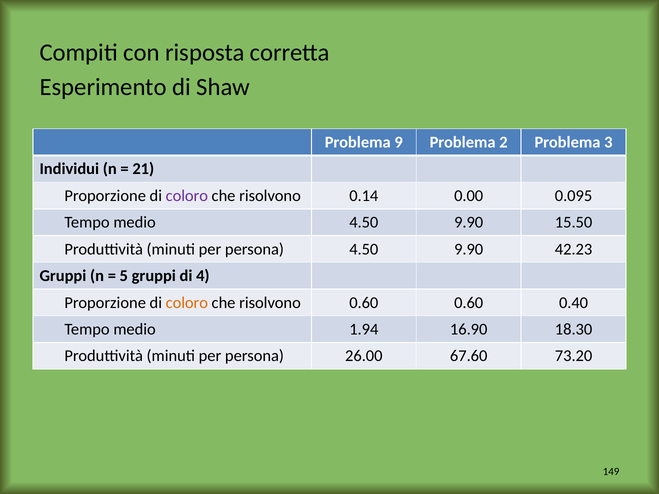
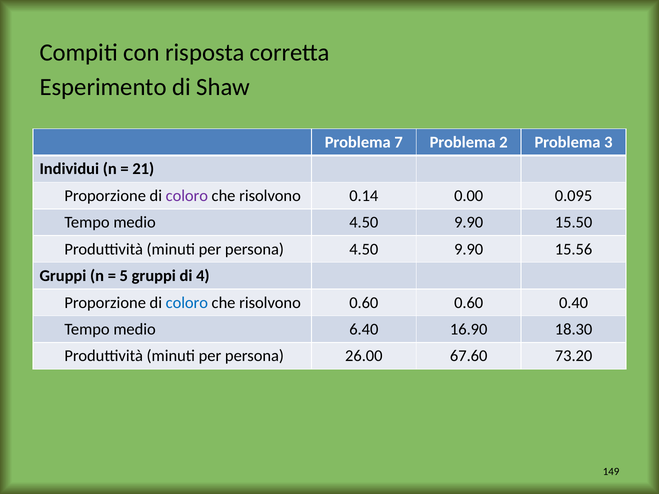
9: 9 -> 7 (399, 142)
42.23: 42.23 -> 15.56 (574, 249)
coloro colour: orange -> blue (187, 303)
1.94: 1.94 -> 6.40 (364, 329)
